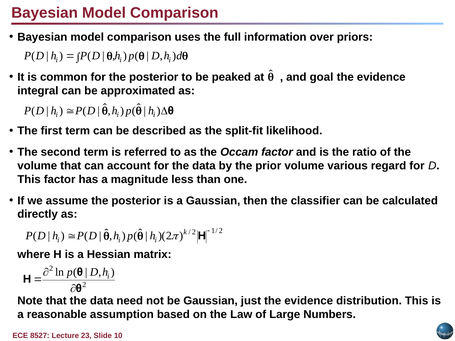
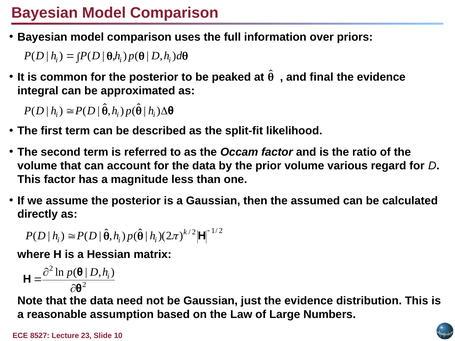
goal: goal -> final (322, 77)
classifier: classifier -> assumed (315, 201)
